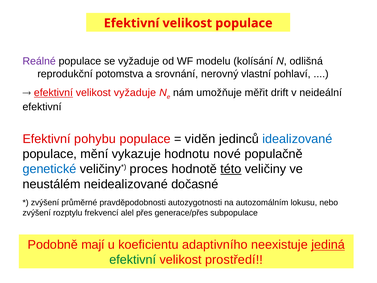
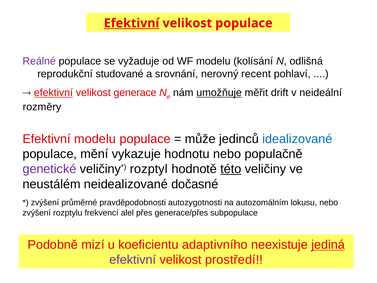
Efektivní underline: none -> present (132, 23)
potomstva: potomstva -> studované (120, 74)
vlastní: vlastní -> recent (256, 74)
velikost vyžaduje: vyžaduje -> generace (135, 93)
umožňuje underline: none -> present (219, 93)
efektivní: efektivní -> rozměry (42, 107)
Efektivní pohybu: pohybu -> modelu (95, 139)
viděn: viděn -> může (200, 139)
hodnotu nové: nové -> nebo (227, 154)
genetické colour: blue -> purple (49, 169)
proces: proces -> rozptyl (149, 169)
mají: mají -> mizí (93, 245)
efektivní colour: green -> purple (133, 260)
